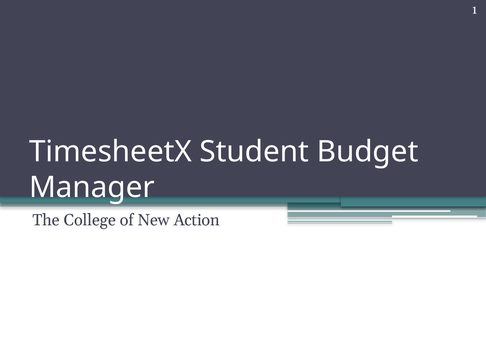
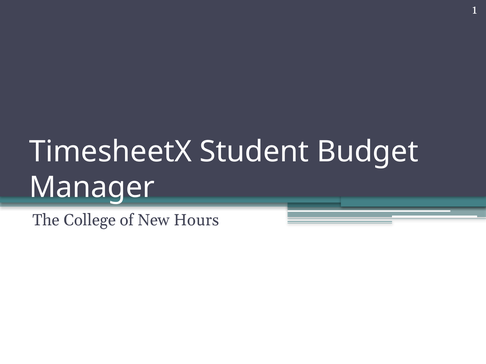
Action: Action -> Hours (197, 221)
